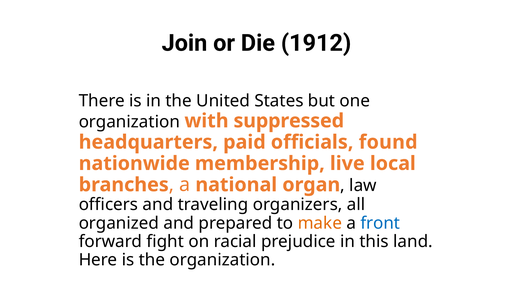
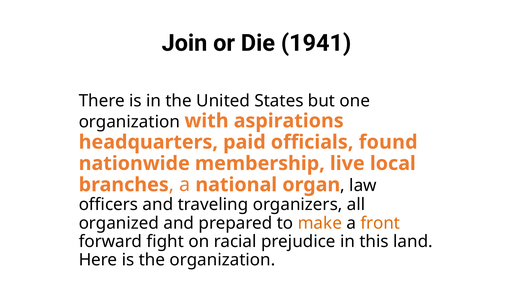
1912: 1912 -> 1941 (316, 43)
suppressed: suppressed -> aspirations (289, 121)
front colour: blue -> orange (380, 223)
